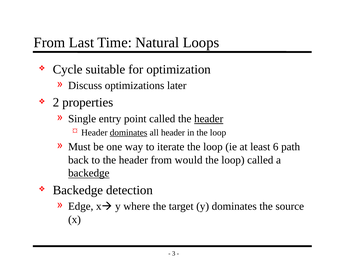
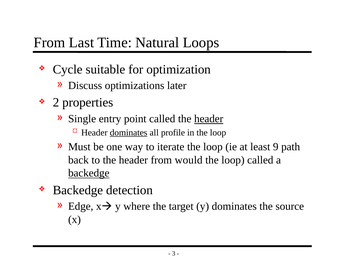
all header: header -> profile (173, 133)
6: 6 -> 9 (276, 147)
